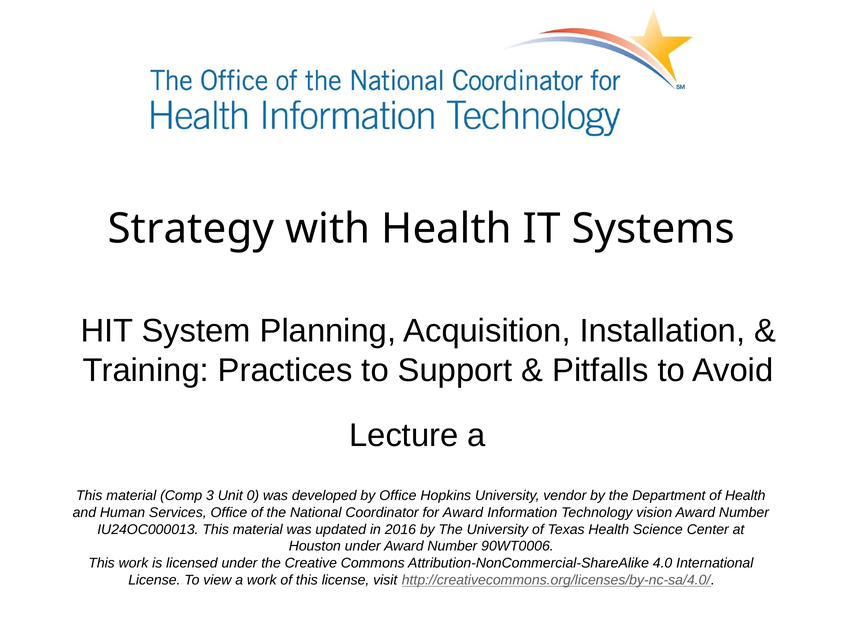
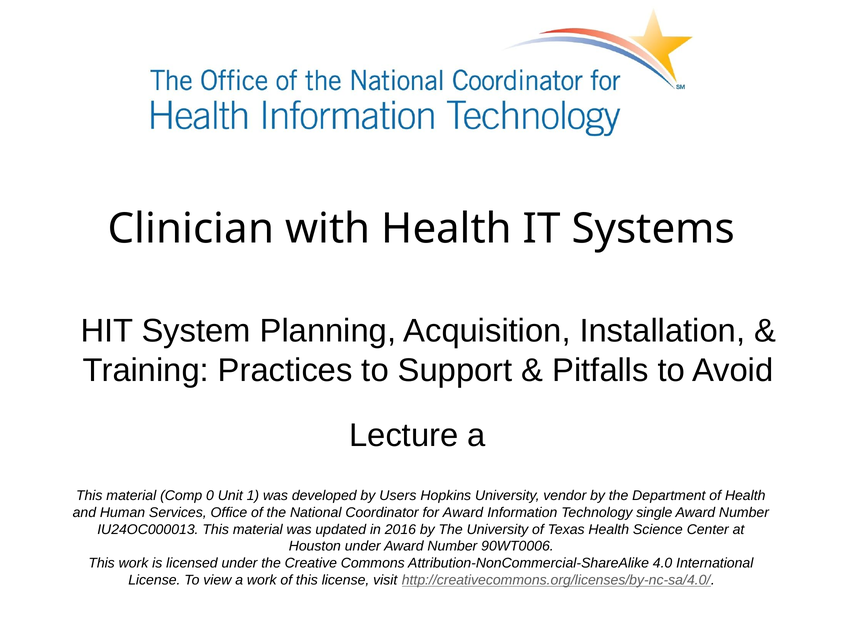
Strategy: Strategy -> Clinician (191, 229)
3: 3 -> 0 (210, 496)
0: 0 -> 1 (253, 496)
by Office: Office -> Users (398, 496)
vision: vision -> single (654, 513)
